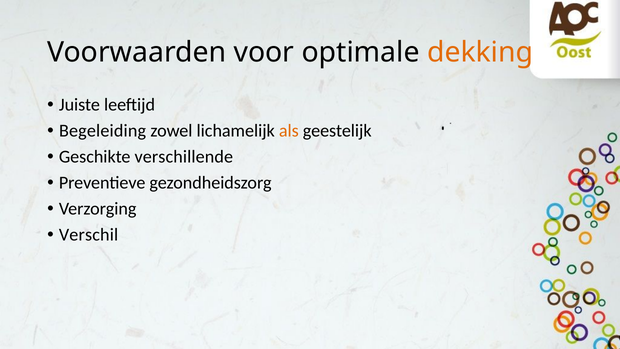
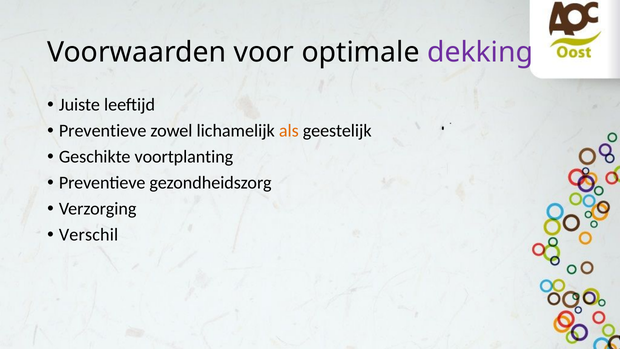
dekking colour: orange -> purple (480, 52)
Begeleiding: Begeleiding -> Preventieve (103, 131)
verschillende: verschillende -> voortplanting (184, 157)
